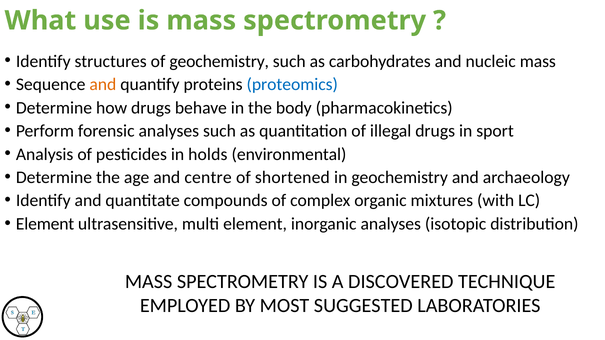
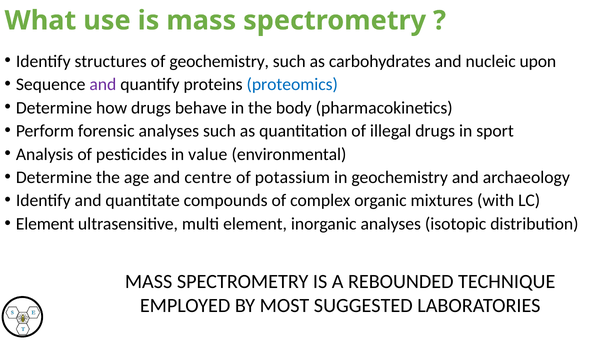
nucleic mass: mass -> upon (538, 61)
and colour: orange -> purple (103, 85)
holds: holds -> value (208, 154)
shortened: shortened -> potassium (292, 178)
DISCOVERED: DISCOVERED -> REBOUNDED (401, 282)
